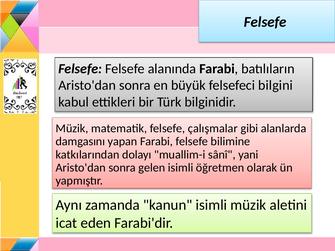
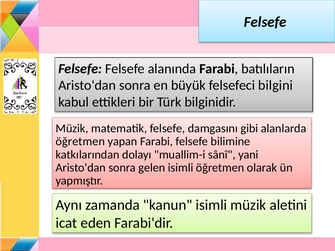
çalışmalar: çalışmalar -> damgasını (213, 129)
damgasını: damgasını -> öğretmen (80, 142)
